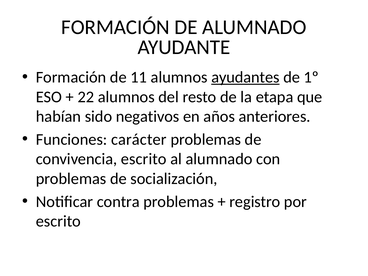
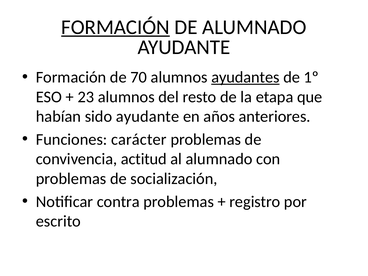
FORMACIÓN underline: none -> present (115, 27)
11: 11 -> 70 (139, 77)
22: 22 -> 23 (86, 97)
sido negativos: negativos -> ayudante (148, 117)
convivencia escrito: escrito -> actitud (144, 159)
